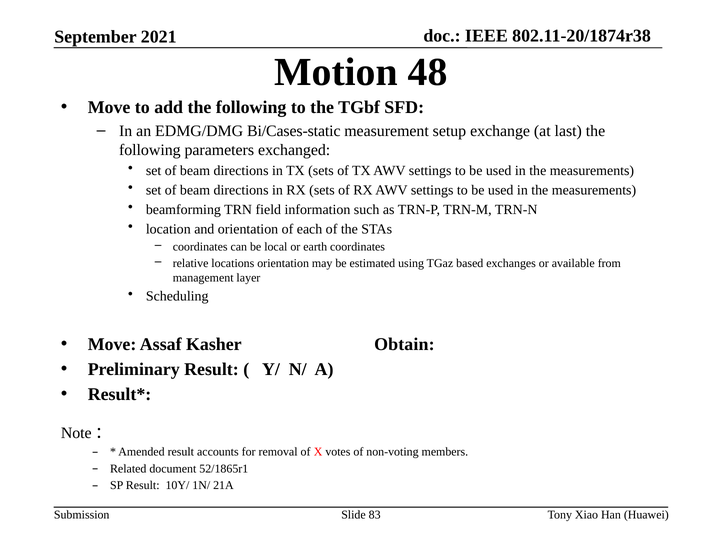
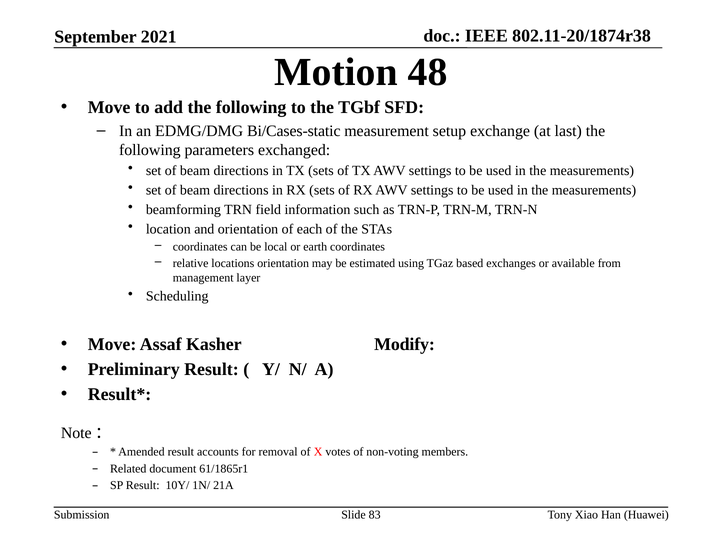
Obtain: Obtain -> Modify (405, 344)
52/1865r1: 52/1865r1 -> 61/1865r1 (224, 469)
